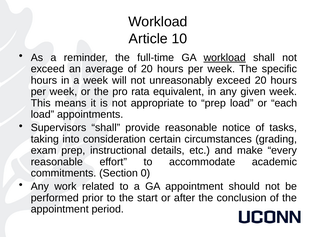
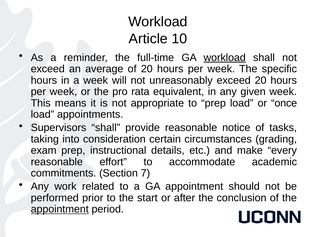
each: each -> once (284, 103)
0: 0 -> 7 (145, 173)
appointment underline: none -> present (60, 209)
